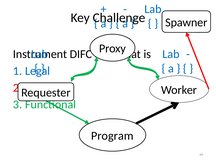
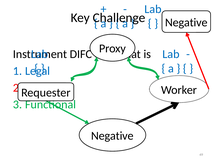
Spawner: Spawner -> Negative (186, 22)
Program: Program -> Negative (112, 136)
